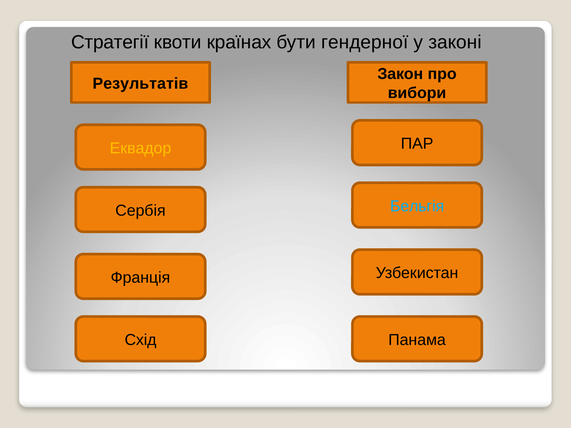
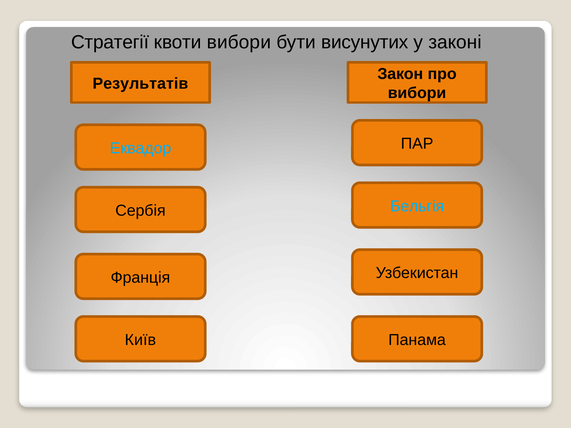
квоти країнах: країнах -> вибори (239, 42)
гендерної: гендерної -> висунутих (365, 42)
Еквадор colour: yellow -> light blue (140, 148)
Схід: Схід -> Київ (140, 340)
